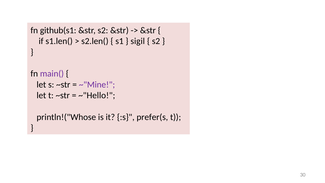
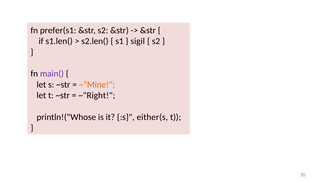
github(s1: github(s1 -> prefer(s1 (58, 30)
~"Mine colour: purple -> orange (97, 85)
~"Hello: ~"Hello -> ~"Right (97, 95)
prefer(s: prefer(s -> either(s (152, 117)
